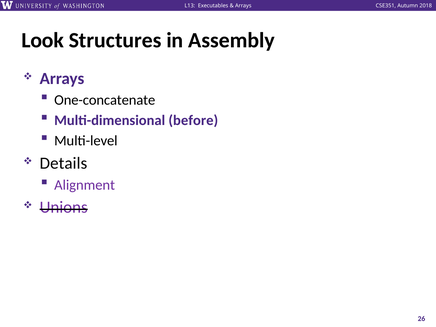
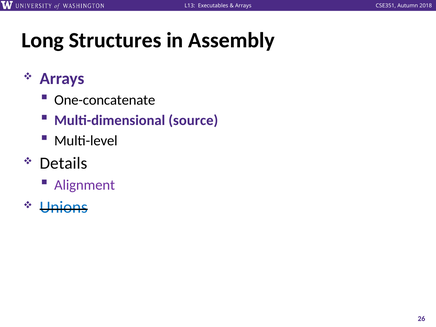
Look: Look -> Long (43, 40)
before: before -> source (193, 120)
Unions colour: purple -> blue (64, 207)
